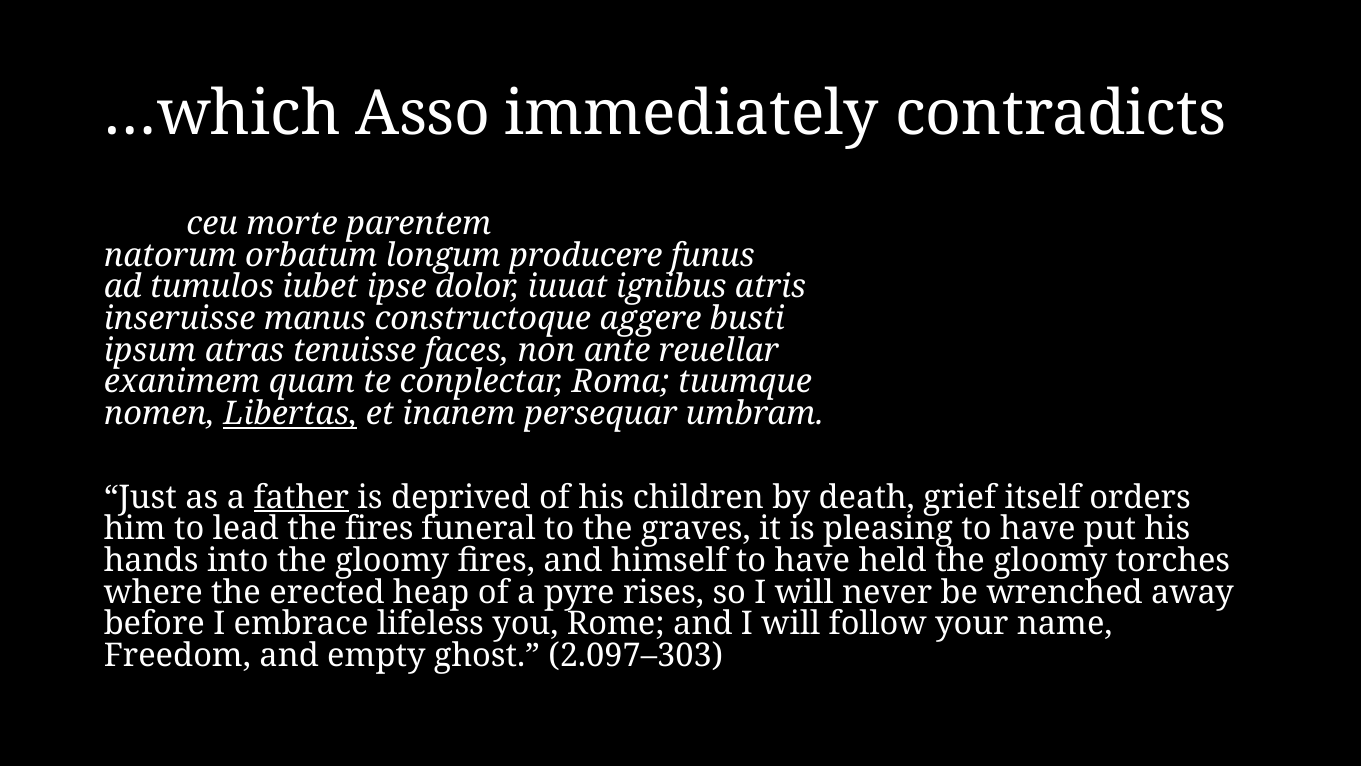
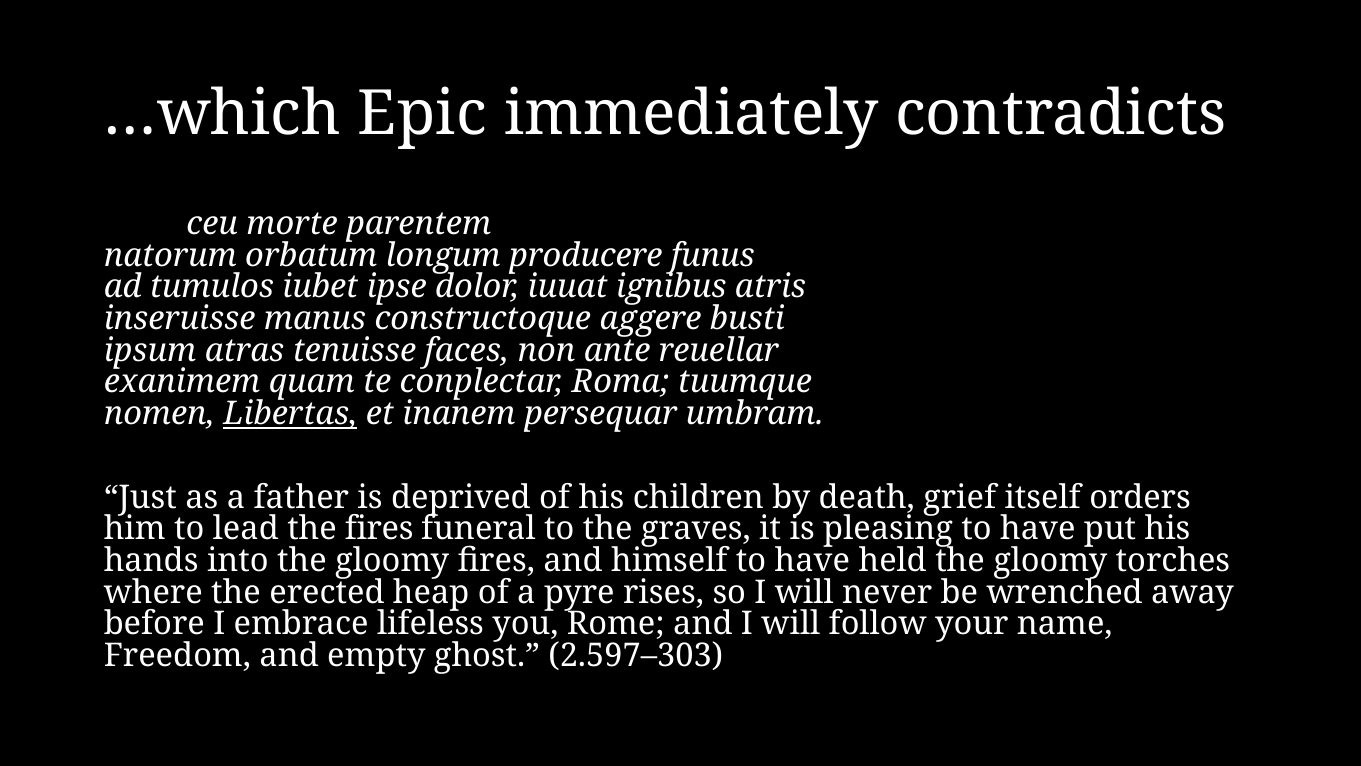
Asso: Asso -> Epic (422, 114)
father underline: present -> none (301, 497)
2.097–303: 2.097–303 -> 2.597–303 (636, 655)
